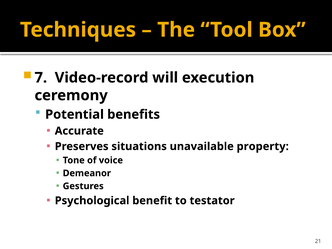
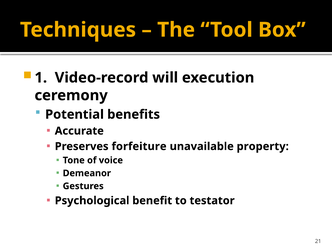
7: 7 -> 1 (41, 78)
situations: situations -> forfeiture (139, 146)
